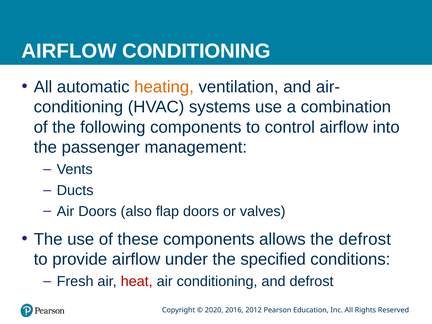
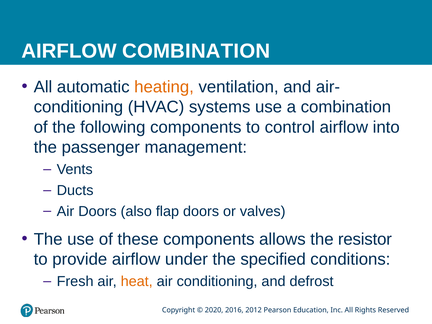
AIRFLOW CONDITIONING: CONDITIONING -> COMBINATION (196, 51)
the defrost: defrost -> resistor (365, 239)
heat colour: red -> orange (137, 282)
